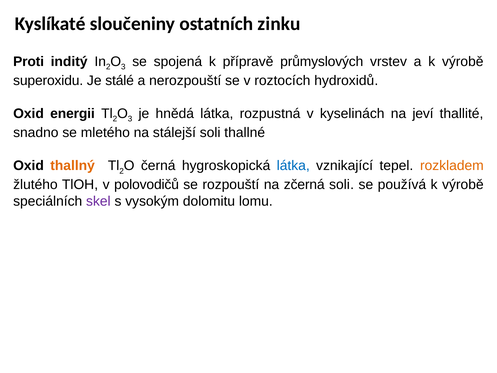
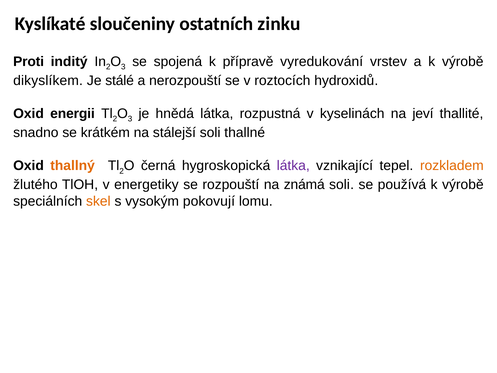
průmyslových: průmyslových -> vyredukování (322, 62)
superoxidu: superoxidu -> dikyslíkem (48, 80)
mletého: mletého -> krátkém (105, 132)
látka colour: blue -> purple (293, 166)
polovodičů: polovodičů -> energetiky (146, 184)
zčerná: zčerná -> známá (304, 184)
skel colour: purple -> orange (98, 201)
dolomitu: dolomitu -> pokovují (209, 201)
